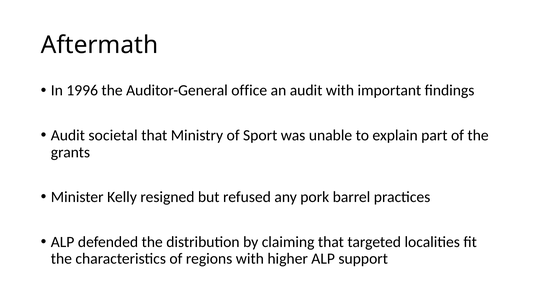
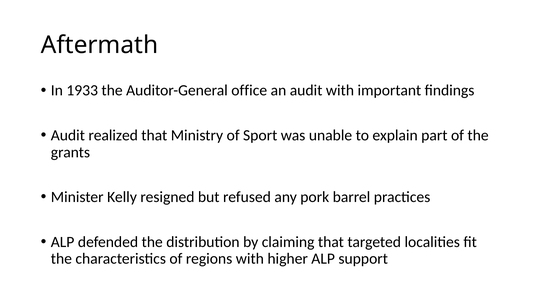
1996: 1996 -> 1933 (82, 90)
societal: societal -> realized (113, 135)
